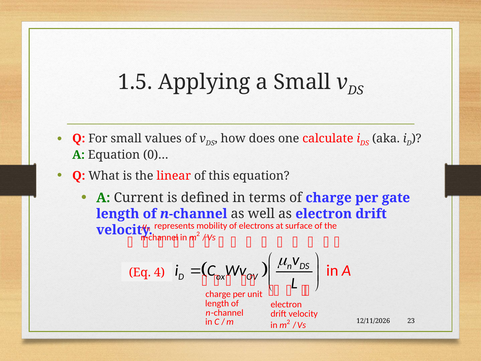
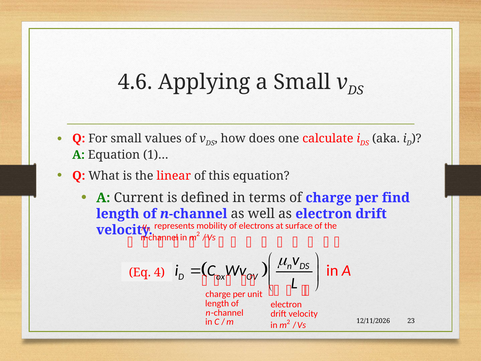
1.5: 1.5 -> 4.6 (135, 82)
0)…: 0)… -> 1)… (156, 155)
gate: gate -> find (396, 198)
